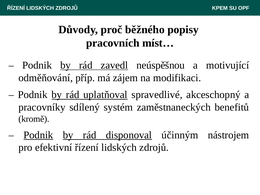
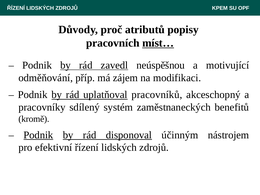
běžného: běžného -> atributů (145, 30)
míst… underline: none -> present (158, 43)
spravedlivé: spravedlivé -> pracovníků (157, 95)
